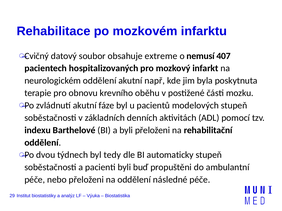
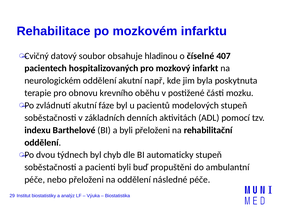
extreme: extreme -> hladinou (161, 56)
nemusí: nemusí -> číselné (200, 56)
tedy: tedy -> chyb (112, 155)
